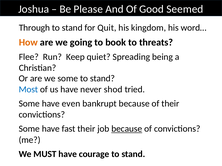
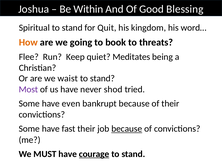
Please: Please -> Within (88, 9)
Seemed: Seemed -> Blessing (185, 9)
Through: Through -> Spiritual (34, 28)
Spreading: Spreading -> Meditates (131, 57)
we some: some -> waist (68, 79)
Most colour: blue -> purple (28, 90)
courage underline: none -> present (94, 154)
